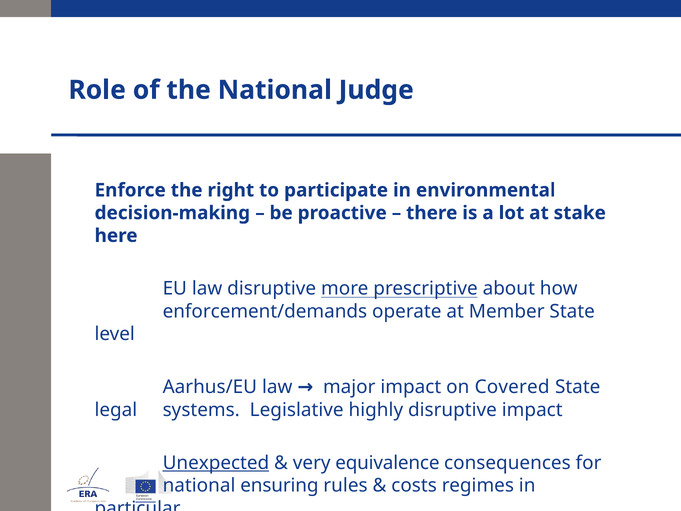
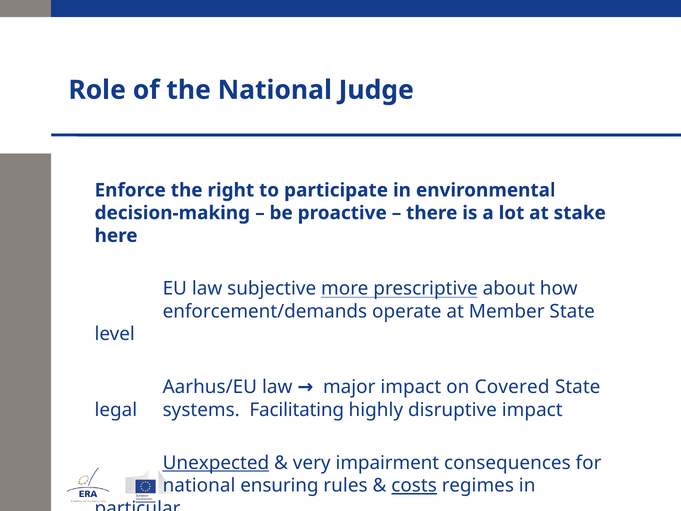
law disruptive: disruptive -> subjective (272, 289)
Legislative: Legislative -> Facilitating (297, 410)
equivalence: equivalence -> impairment (387, 463)
costs underline: none -> present (414, 485)
